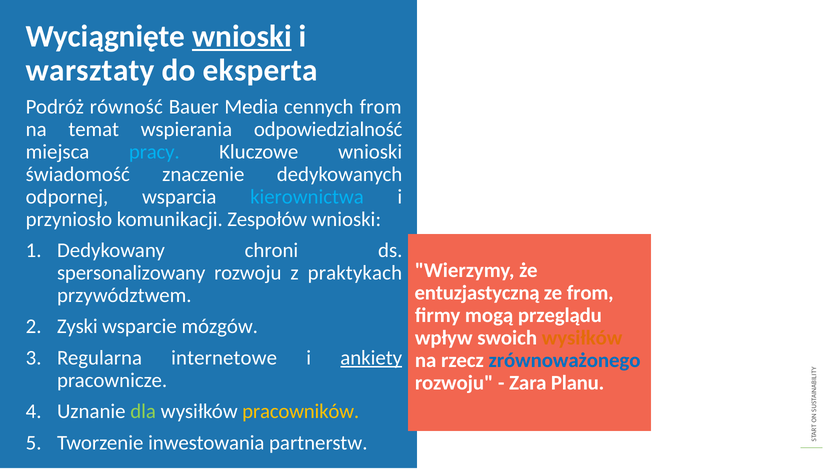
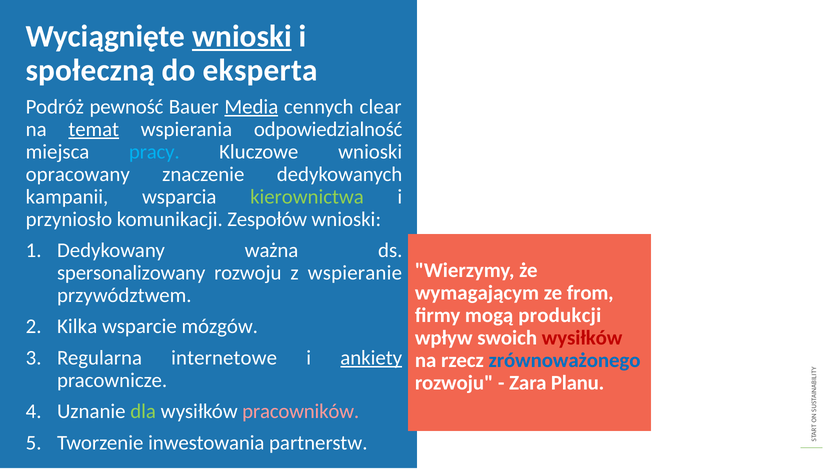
warsztaty: warsztaty -> społeczną (90, 70)
równość: równość -> pewność (126, 107)
Media underline: none -> present (251, 107)
cennych from: from -> clear (381, 107)
temat underline: none -> present (94, 129)
świadomość: świadomość -> opracowany (78, 174)
odpornej: odpornej -> kampanii (67, 197)
kierownictwa colour: light blue -> light green (307, 197)
chroni: chroni -> ważna (272, 250)
praktykach: praktykach -> wspieranie (355, 273)
entuzjastyczną: entuzjastyczną -> wymagającym (477, 293)
przeglądu: przeglądu -> produkcji (560, 315)
Zyski: Zyski -> Kilka (77, 327)
wysiłków colour: orange -> red (582, 338)
pracowników colour: yellow -> pink (301, 412)
